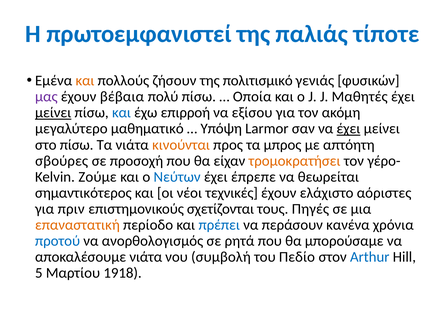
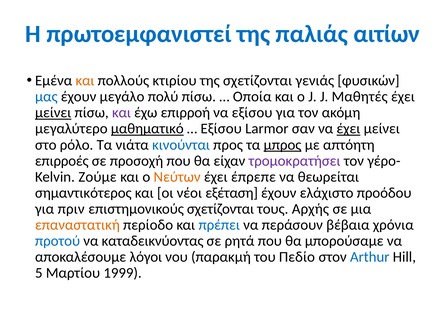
τίποτε: τίποτε -> αιτίων (387, 34)
ζήσουν: ζήσουν -> κτιρίου (175, 81)
της πολιτισμικό: πολιτισμικό -> σχετίζονται (258, 81)
μας colour: purple -> blue (46, 97)
βέβαια: βέβαια -> μεγάλο (122, 97)
και colour: blue -> purple (121, 113)
μαθηματικό underline: none -> present (147, 129)
Υπόψη: Υπόψη -> Εξίσου (221, 129)
στο πίσω: πίσω -> ρόλο (77, 145)
κινούνται colour: orange -> blue (181, 145)
μπρος underline: none -> present (283, 145)
σβούρες: σβούρες -> επιρροές (62, 161)
τρομοκρατήσει colour: orange -> purple (295, 161)
Νεύτων colour: blue -> orange (177, 177)
τεχνικές: τεχνικές -> εξέταση (232, 193)
αόριστες: αόριστες -> προόδου (384, 193)
Πηγές: Πηγές -> Αρχής (310, 209)
κανένα: κανένα -> βέβαια (348, 225)
ανορθολογισμός: ανορθολογισμός -> καταδεικνύοντας (153, 241)
αποκαλέσουμε νιάτα: νιάτα -> λόγοι (146, 257)
συμβολή: συμβολή -> παρακμή (221, 257)
1918: 1918 -> 1999 (123, 273)
